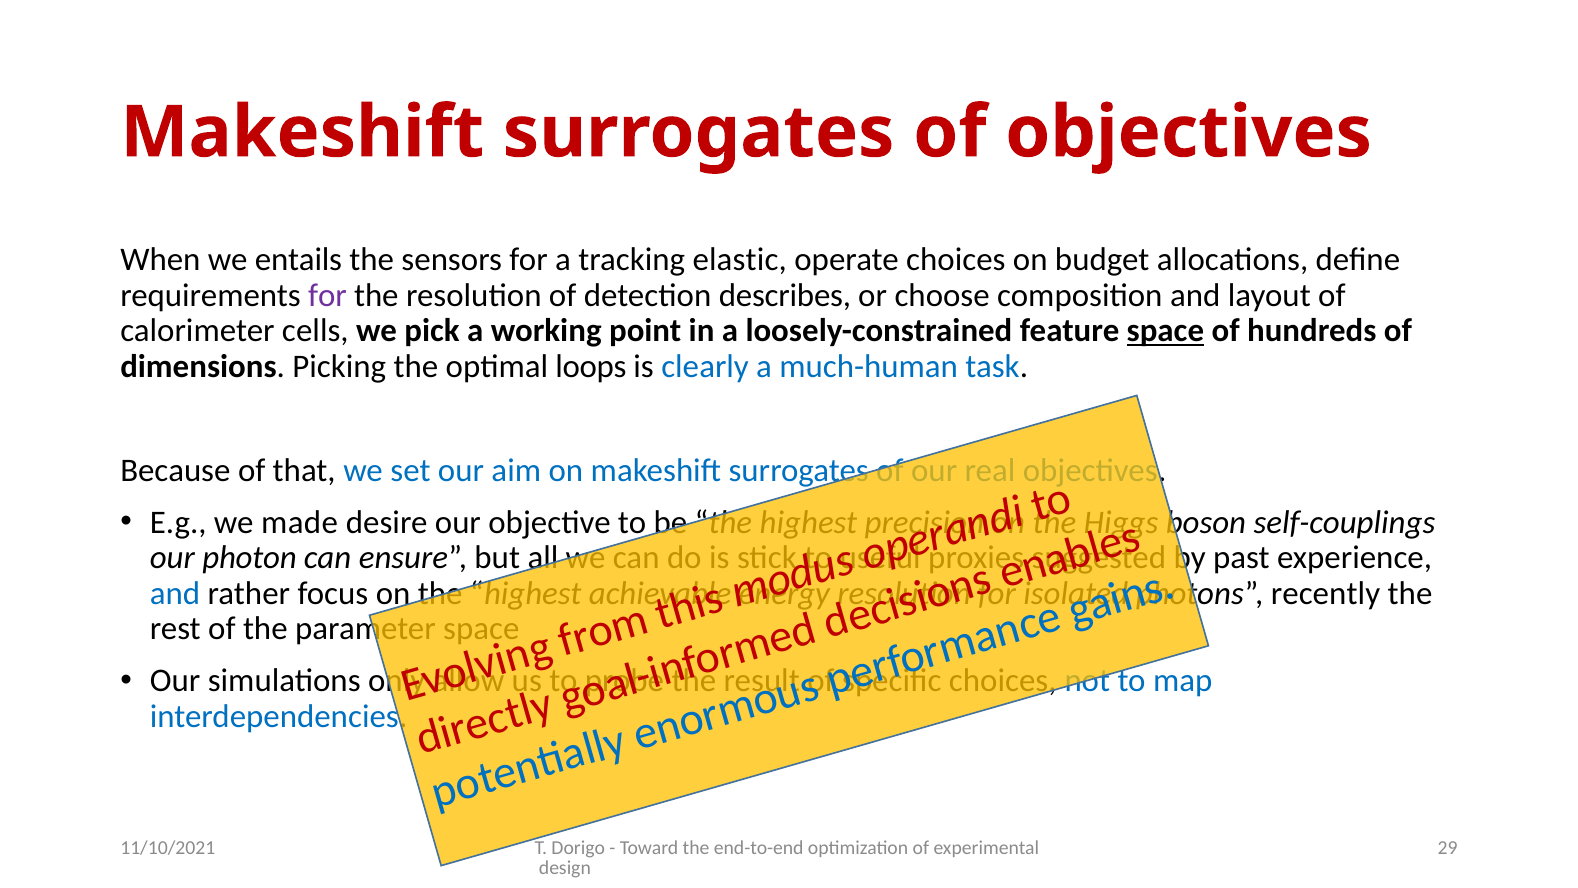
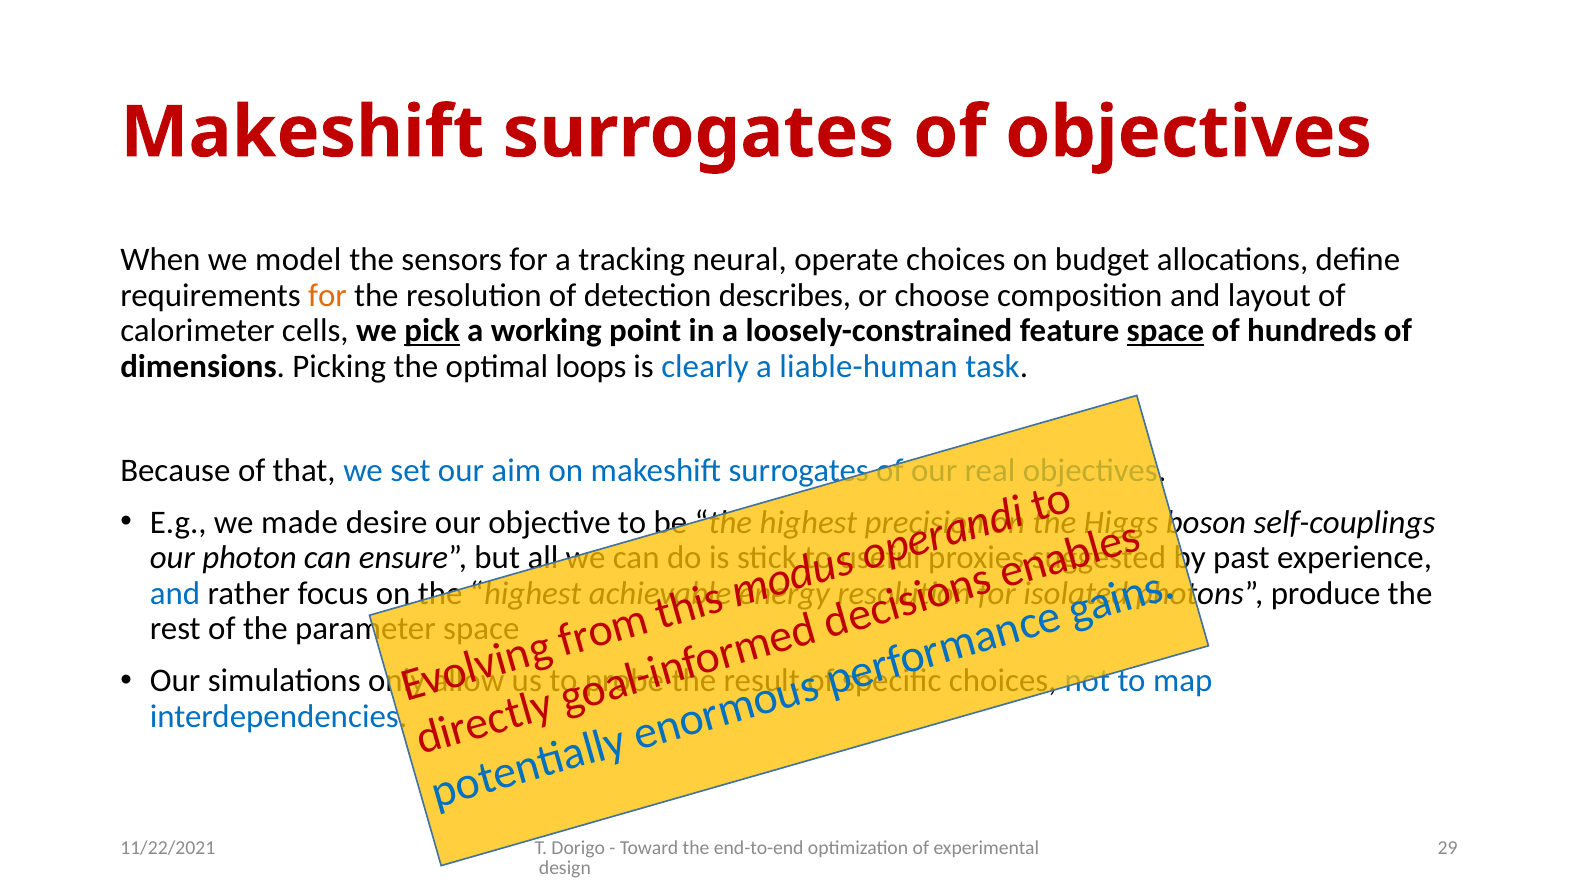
entails: entails -> model (298, 260)
elastic: elastic -> neural (740, 260)
for colour: purple -> orange (327, 295)
pick underline: none -> present (432, 331)
much-human: much-human -> liable-human (869, 366)
recently: recently -> produce (1326, 593)
11/10/2021: 11/10/2021 -> 11/22/2021 (168, 848)
